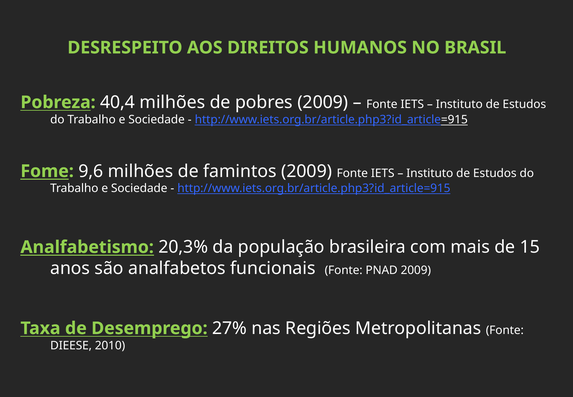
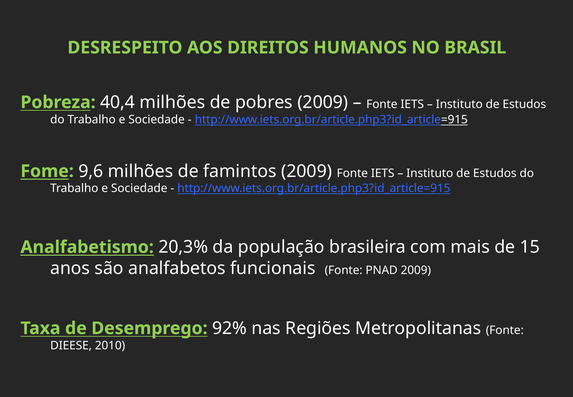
27%: 27% -> 92% (230, 328)
